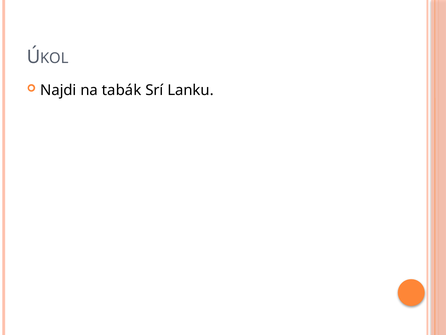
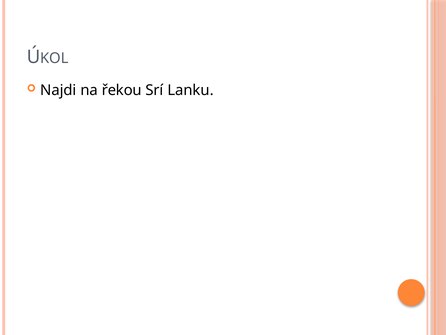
tabák: tabák -> řekou (122, 90)
